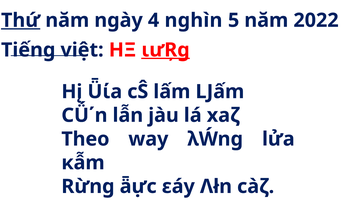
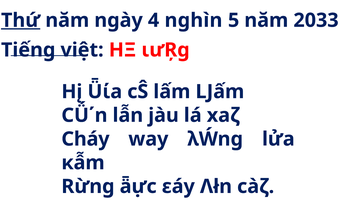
2022: 2022 -> 2033 (316, 20)
ιưŖg underline: present -> none (166, 50)
Theo: Theo -> Cháy (85, 139)
